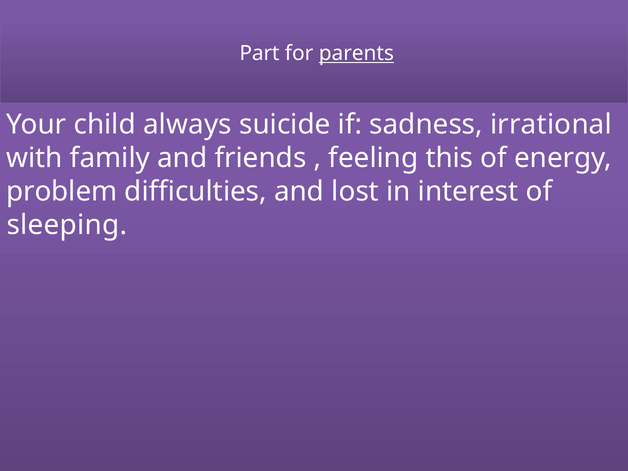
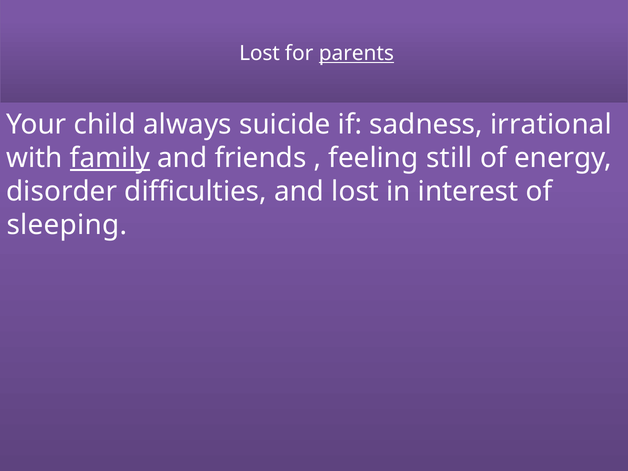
Part: Part -> Lost (260, 53)
family underline: none -> present (110, 158)
this: this -> still (449, 158)
problem: problem -> disorder (62, 191)
